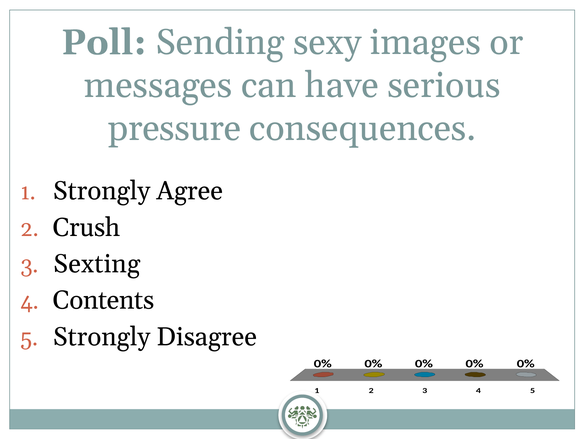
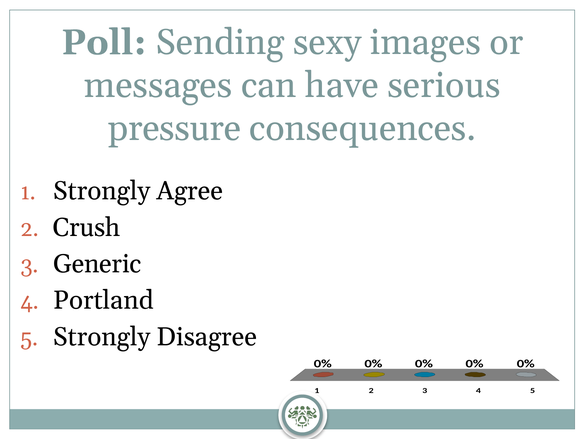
Sexting: Sexting -> Generic (97, 264)
Contents: Contents -> Portland (103, 300)
